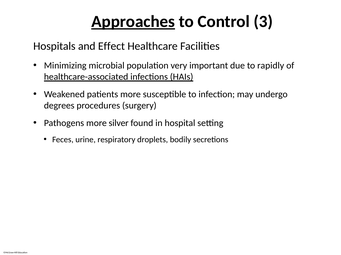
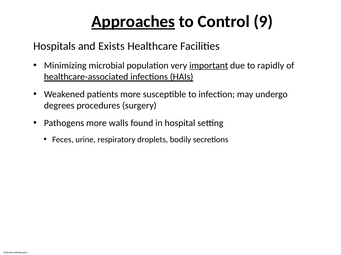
3: 3 -> 9 (263, 22)
Effect: Effect -> Exists (111, 46)
important underline: none -> present (209, 66)
silver: silver -> walls (119, 123)
